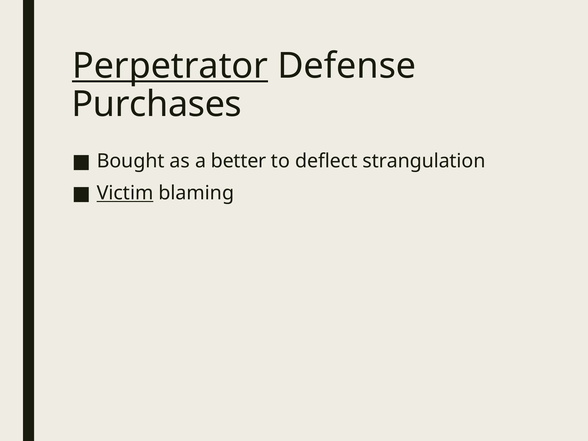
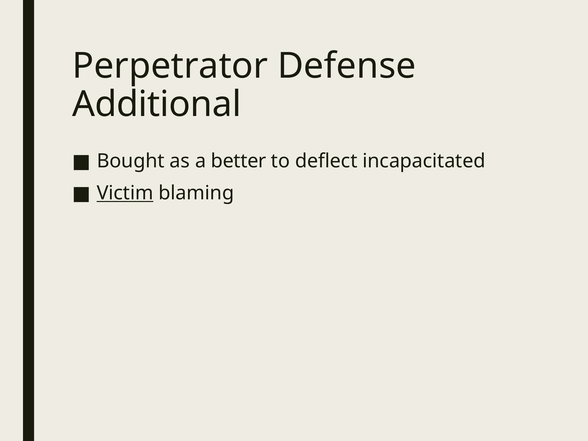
Perpetrator underline: present -> none (170, 66)
Purchases: Purchases -> Additional (157, 104)
strangulation: strangulation -> incapacitated (424, 161)
